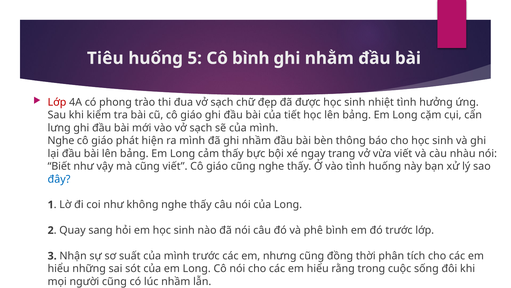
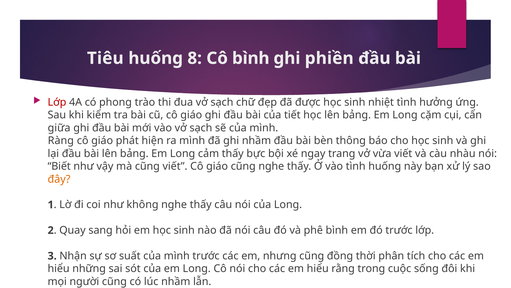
5: 5 -> 8 (195, 58)
nhằm: nhằm -> phiền (329, 58)
lưng: lưng -> giữa (59, 128)
Nghe: Nghe -> Ràng (61, 140)
đây colour: blue -> orange (59, 179)
